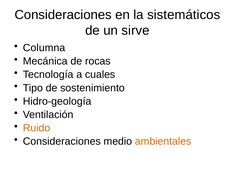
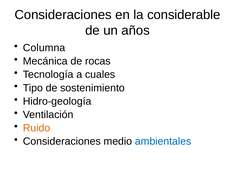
sistemáticos: sistemáticos -> considerable (184, 15)
sirve: sirve -> años (136, 30)
ambientales colour: orange -> blue (163, 142)
